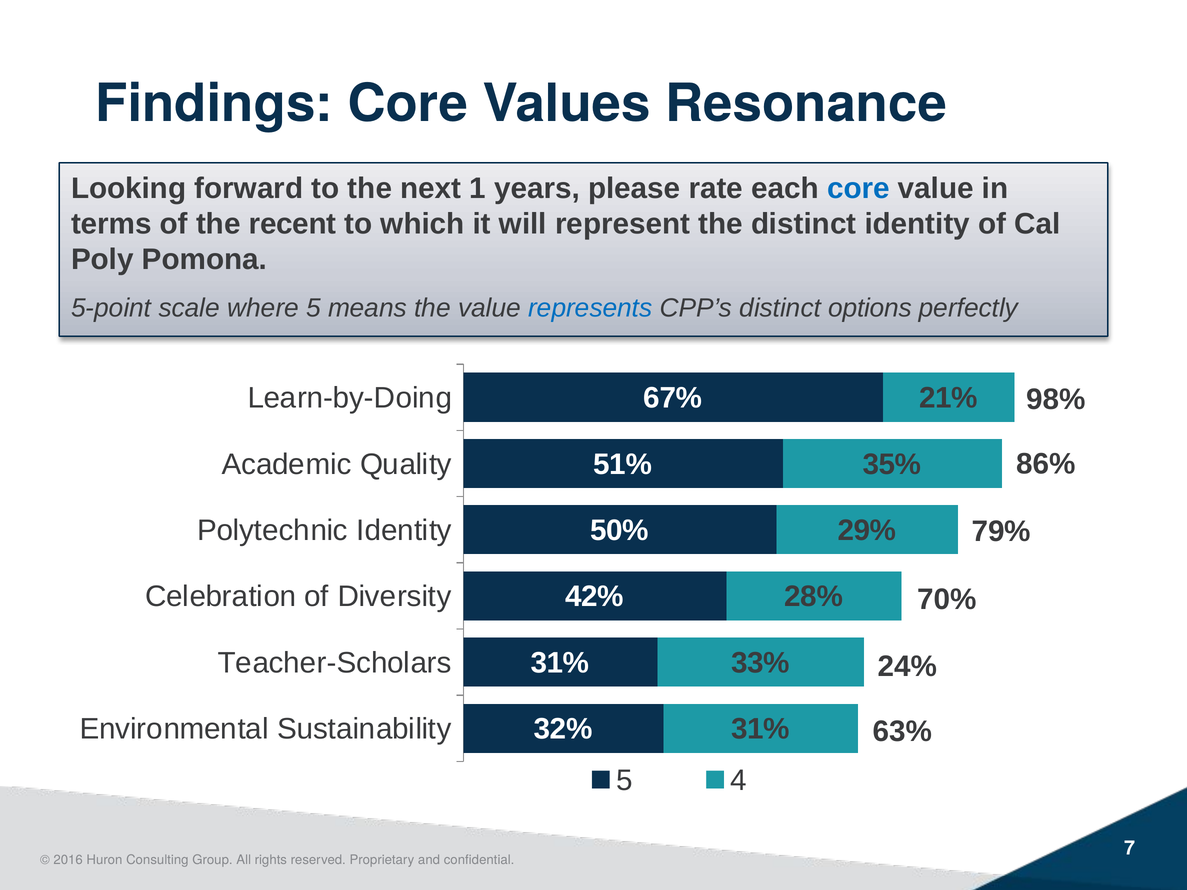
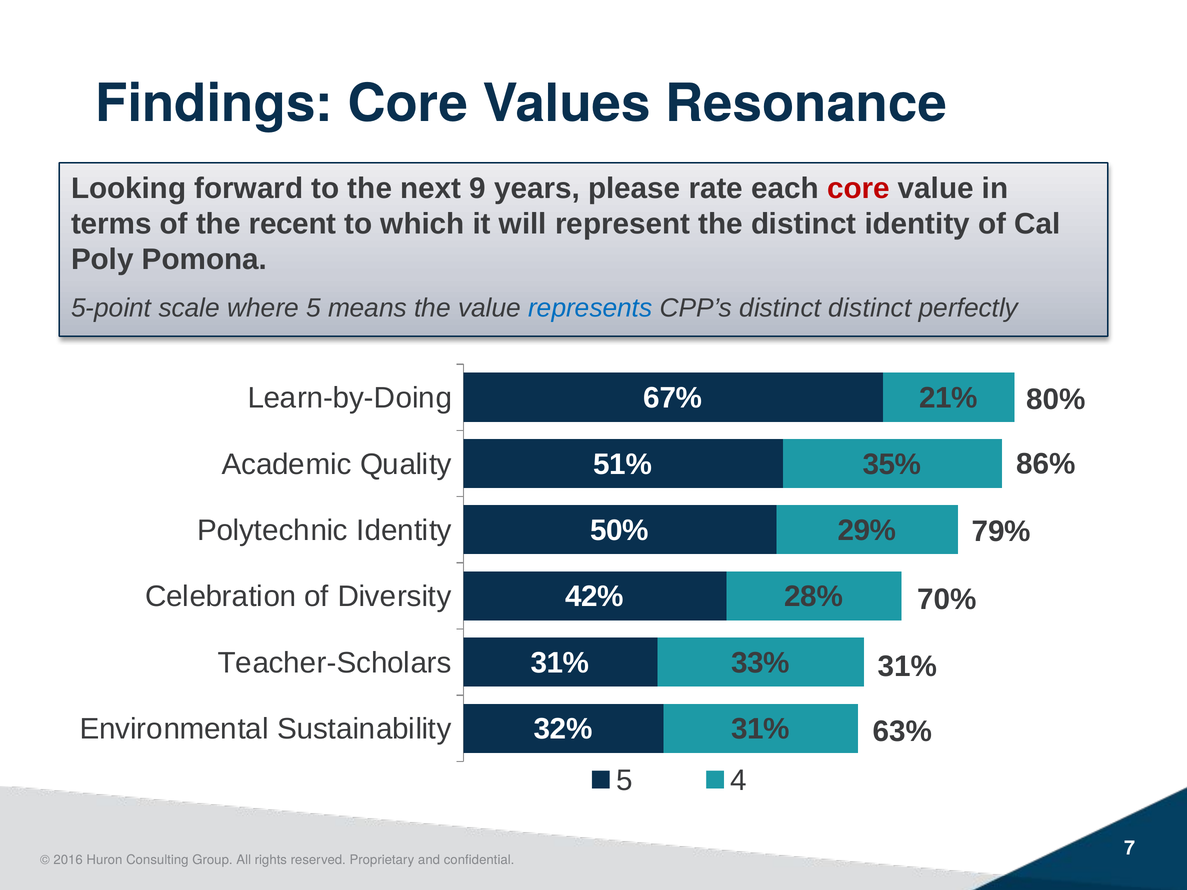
1: 1 -> 9 (478, 189)
core colour: blue -> red (858, 189)
distinct options: options -> distinct (870, 308)
98%: 98% -> 80% (1056, 400)
24%: 24% -> 31% (907, 667)
